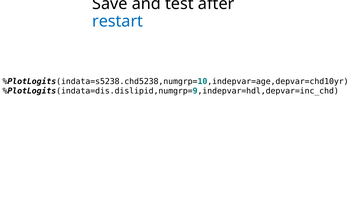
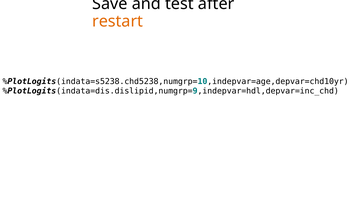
restart colour: blue -> orange (118, 21)
